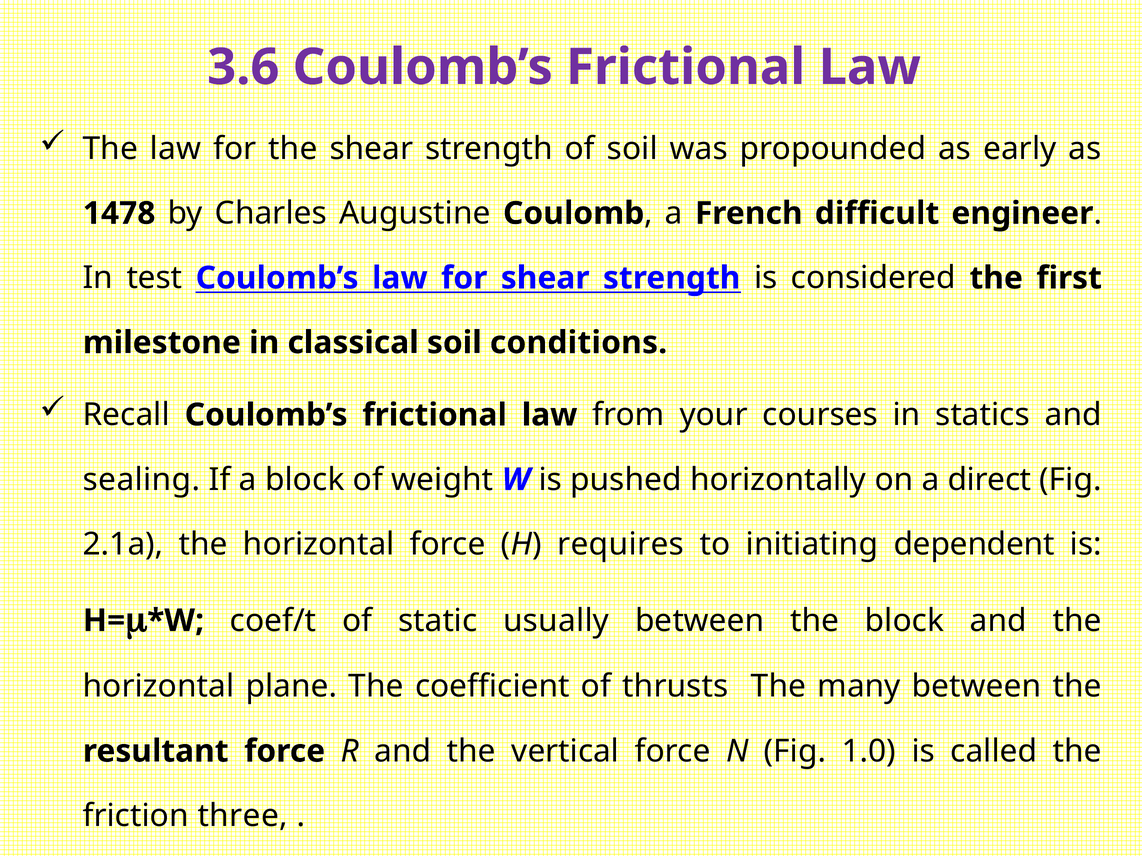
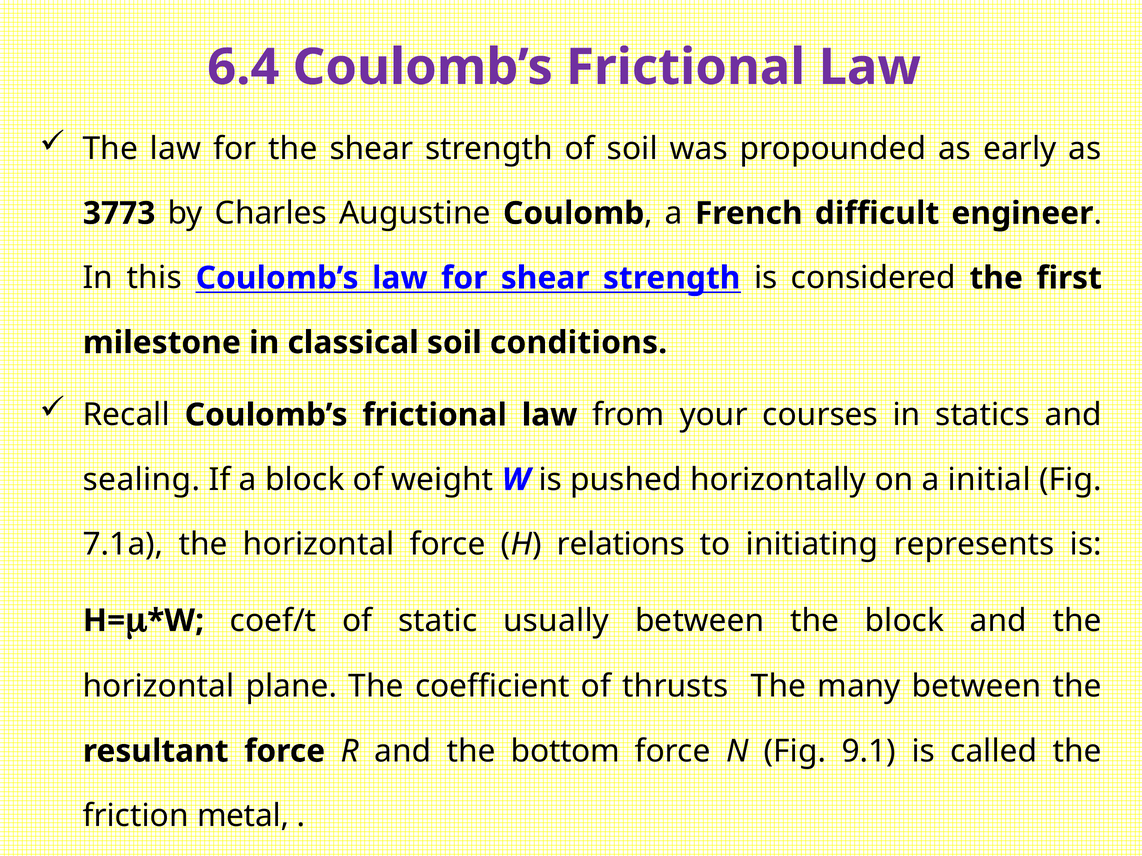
3.6: 3.6 -> 6.4 (243, 67)
1478: 1478 -> 3773 (119, 213)
test: test -> this (154, 278)
direct: direct -> initial (989, 480)
2.1a: 2.1a -> 7.1a (123, 545)
requires: requires -> relations (621, 545)
dependent: dependent -> represents (974, 545)
vertical: vertical -> bottom (565, 752)
1.0: 1.0 -> 9.1 (869, 752)
three: three -> metal (243, 816)
